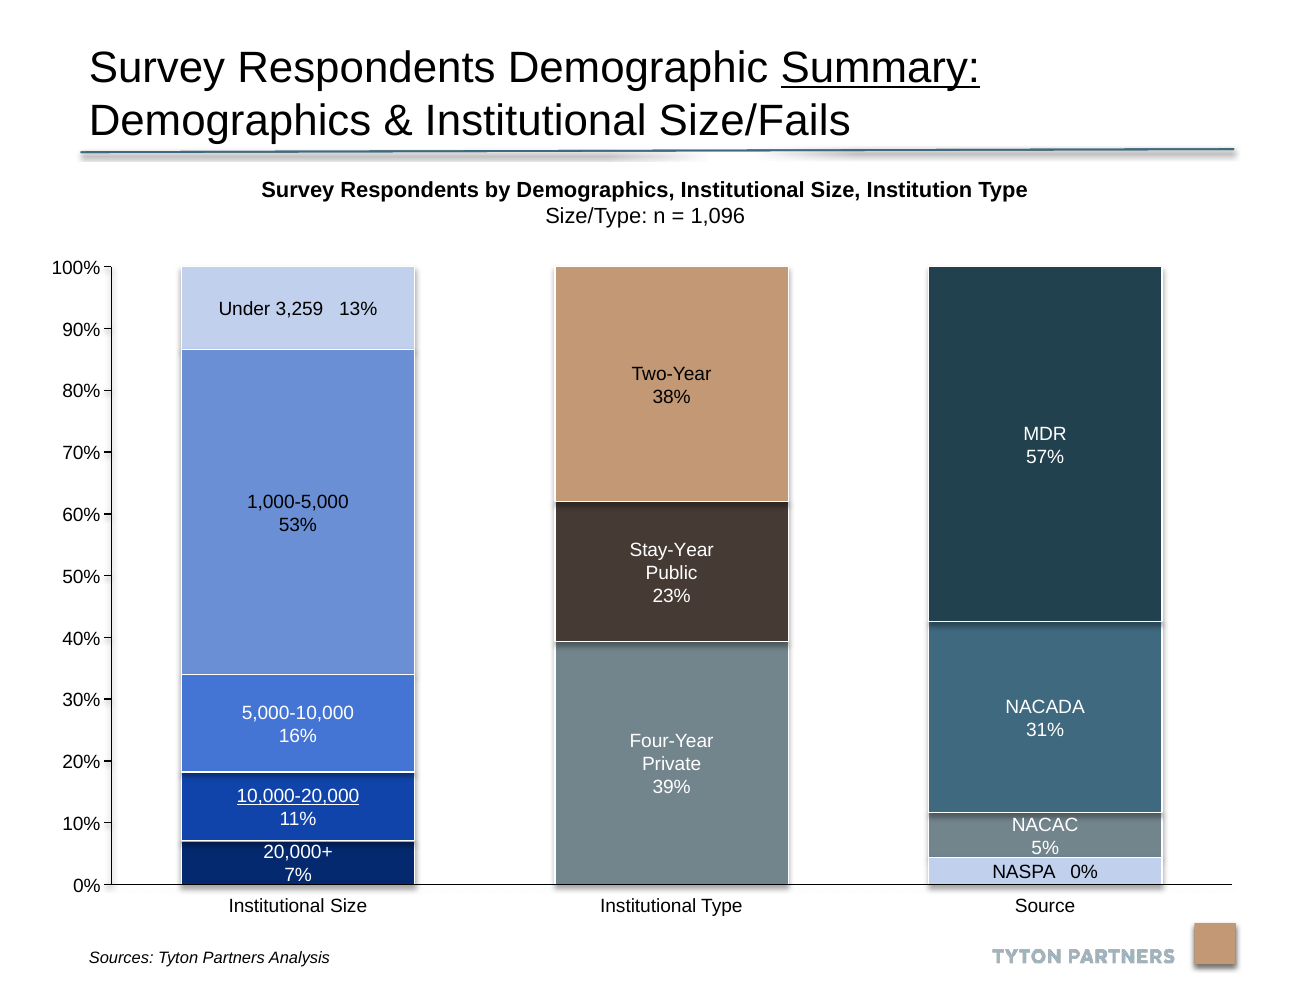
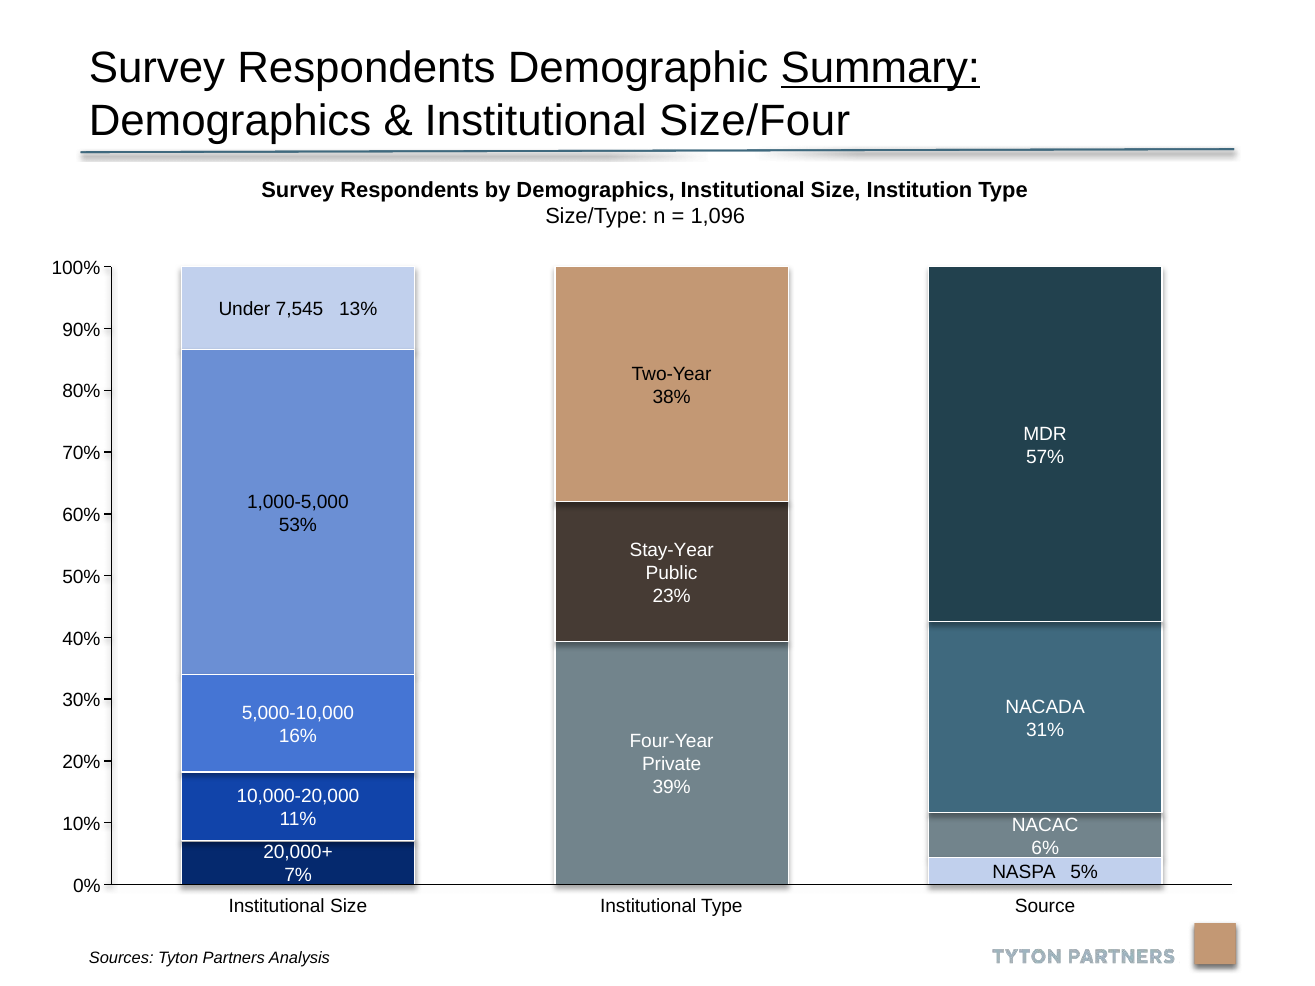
Size/Fails: Size/Fails -> Size/Four (755, 121)
3,259: 3,259 -> 7,545 (300, 310)
10,000-20,000 underline: present -> none (298, 797)
5%: 5% -> 6% (1045, 848)
NASPA 0%: 0% -> 5% (1084, 872)
